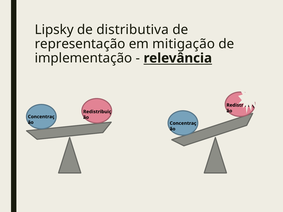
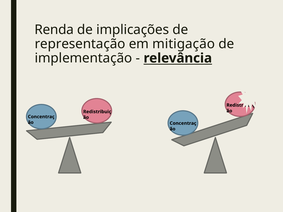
Lipsky: Lipsky -> Renda (54, 30)
distributiva: distributiva -> implicações (133, 30)
